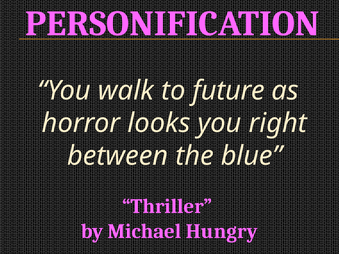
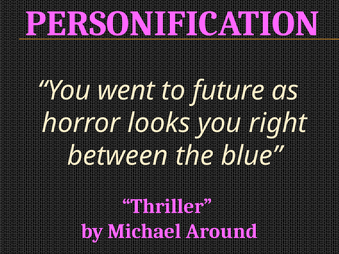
walk: walk -> went (126, 91)
Hungry: Hungry -> Around (222, 231)
